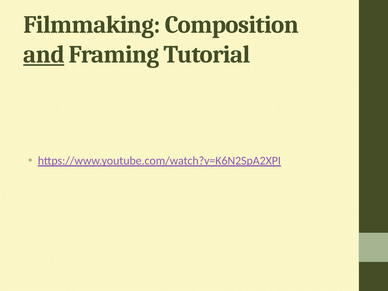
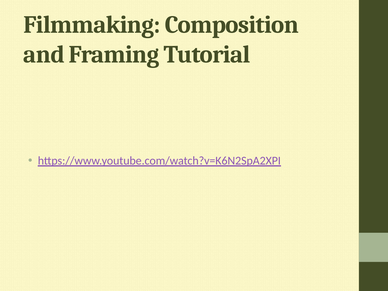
and underline: present -> none (44, 54)
